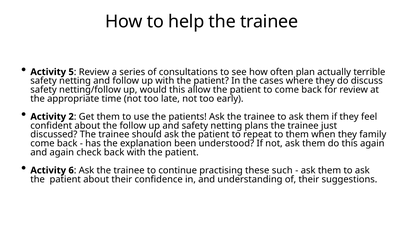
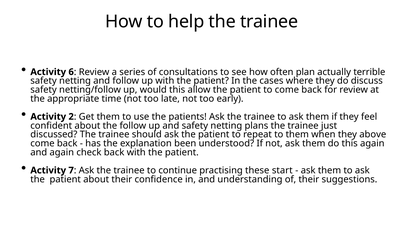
5: 5 -> 6 (71, 72)
family: family -> above (373, 135)
6: 6 -> 7 (71, 171)
such: such -> start (282, 171)
